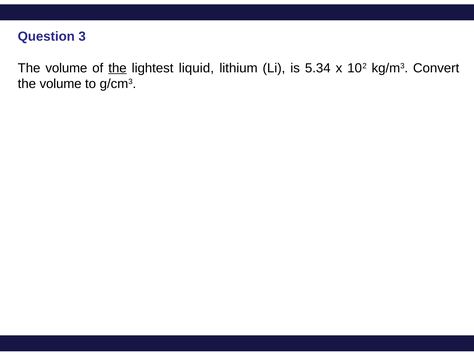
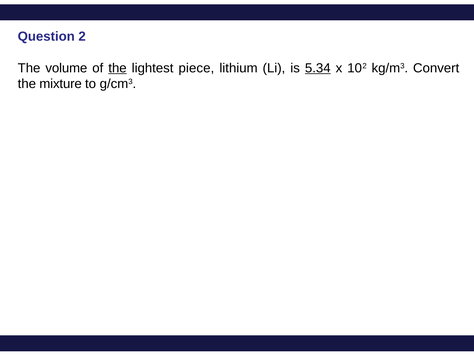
3: 3 -> 2 (82, 37)
liquid: liquid -> piece (196, 68)
5.34 underline: none -> present (318, 68)
volume: volume -> mixture (61, 84)
